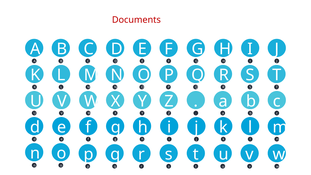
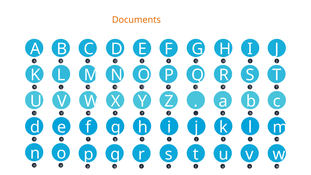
Documents colour: red -> orange (136, 20)
